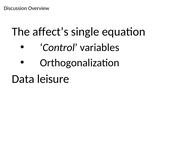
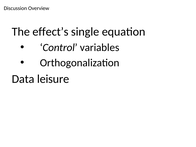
affect’s: affect’s -> effect’s (50, 32)
